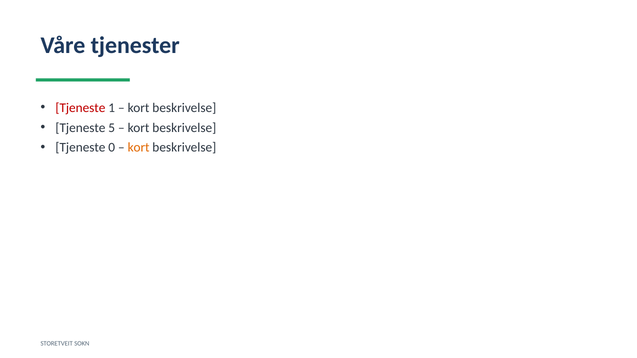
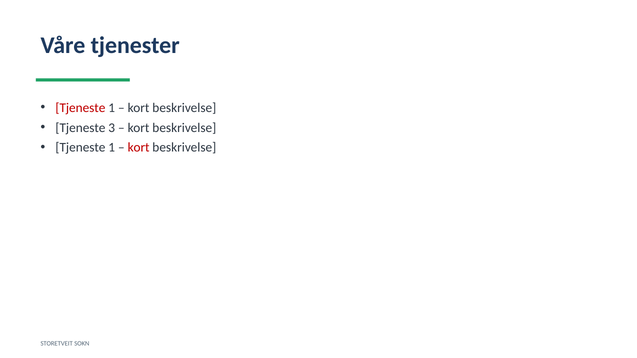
5: 5 -> 3 (112, 128)
0: 0 -> 1 (112, 148)
kort colour: orange -> red (139, 148)
